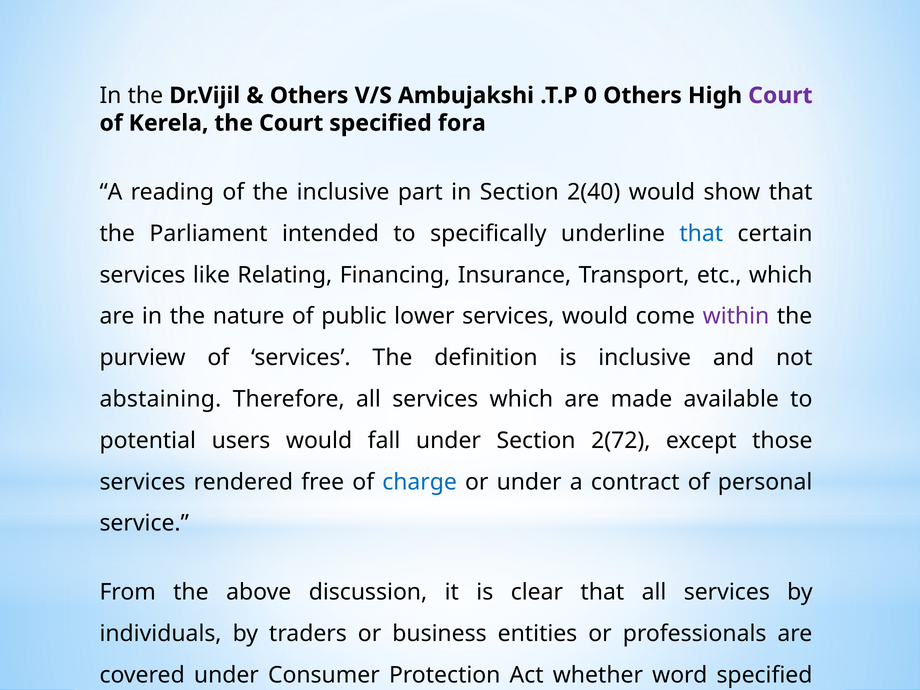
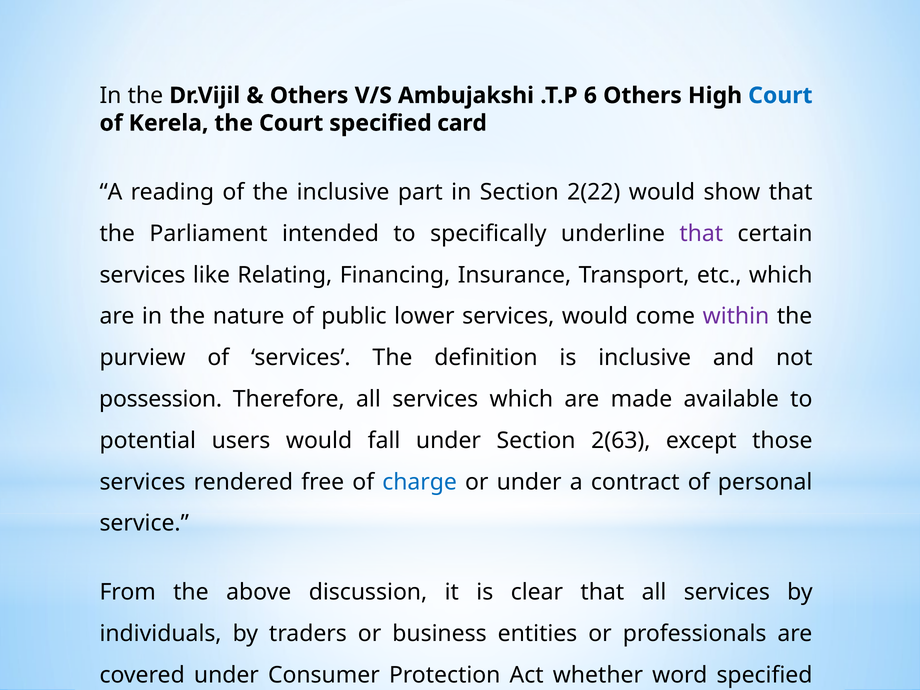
0: 0 -> 6 (590, 96)
Court colour: purple -> blue (780, 96)
fora: fora -> card (462, 123)
2(40: 2(40 -> 2(22 (594, 192)
that colour: blue -> purple (701, 234)
abstaining: abstaining -> possession (161, 399)
2(72: 2(72 -> 2(63 (621, 441)
